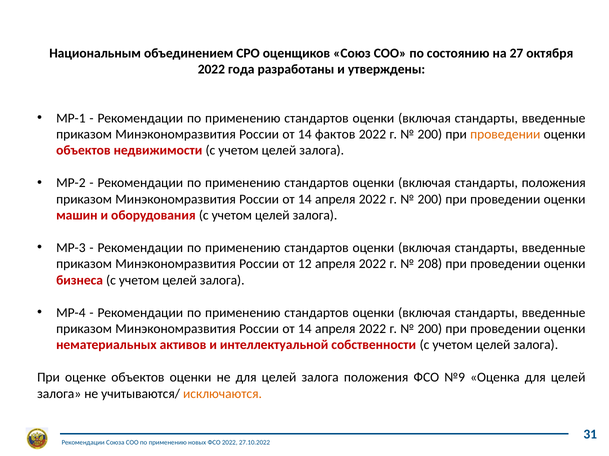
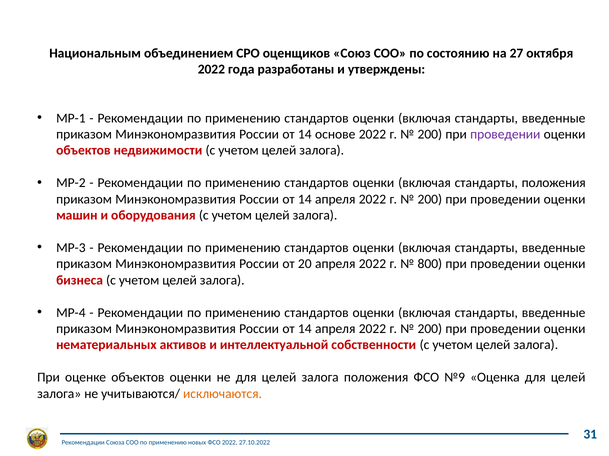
фактов: фактов -> основе (335, 135)
проведении colour: orange -> purple (505, 135)
12: 12 -> 20 (305, 264)
208: 208 -> 800 (430, 264)
